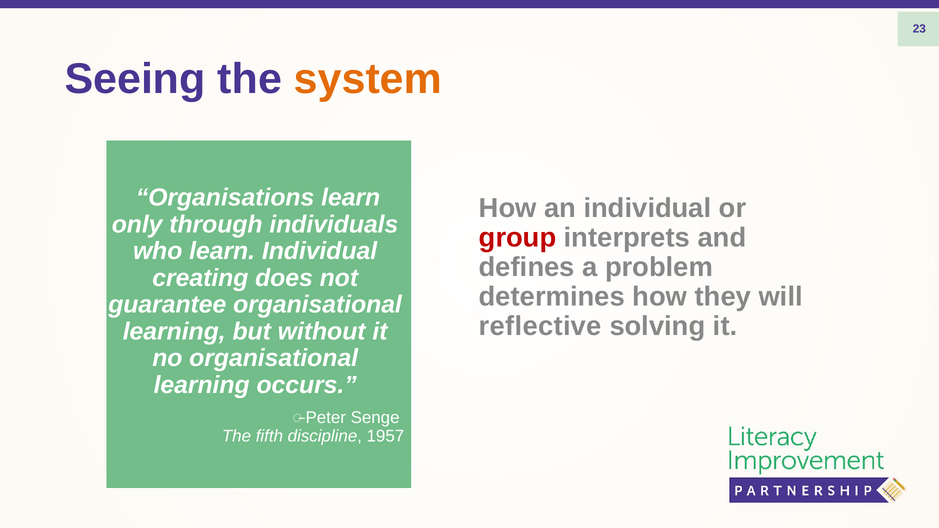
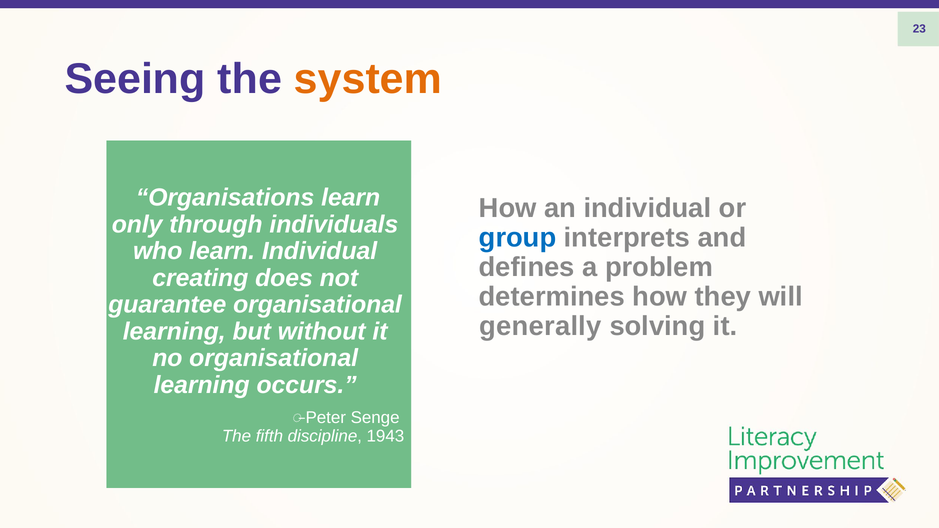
group colour: red -> blue (518, 238)
reflective: reflective -> generally (540, 326)
1957: 1957 -> 1943 (385, 436)
